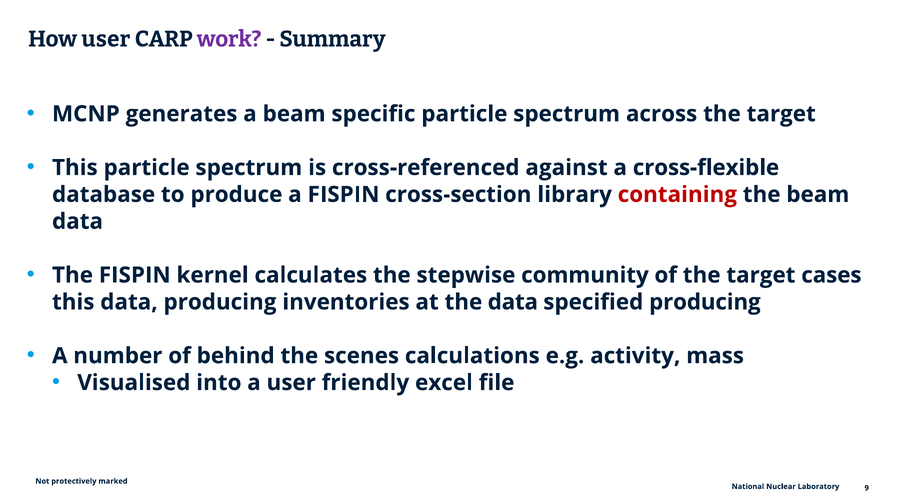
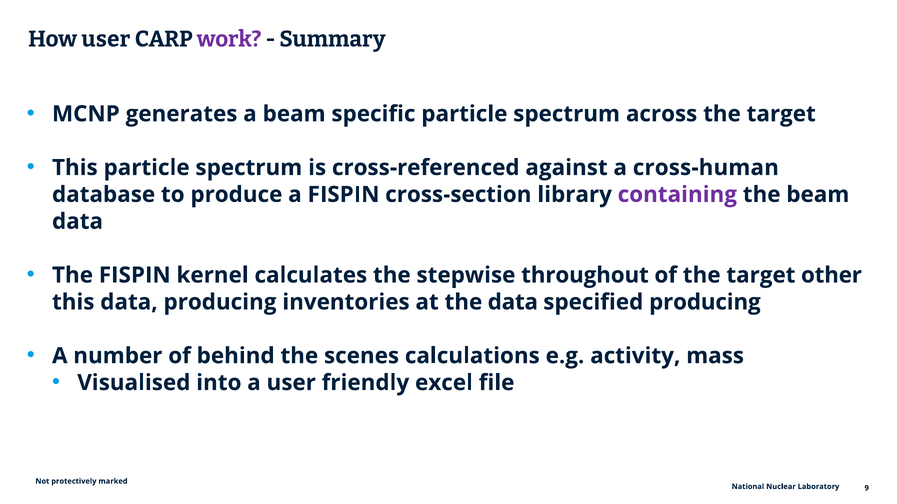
cross-flexible: cross-flexible -> cross-human (706, 168)
containing colour: red -> purple (677, 195)
community: community -> throughout (585, 275)
cases: cases -> other (831, 275)
